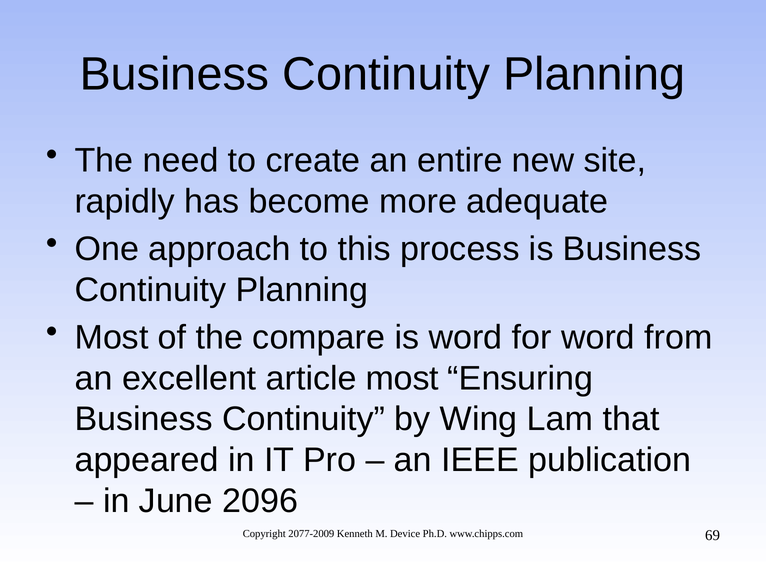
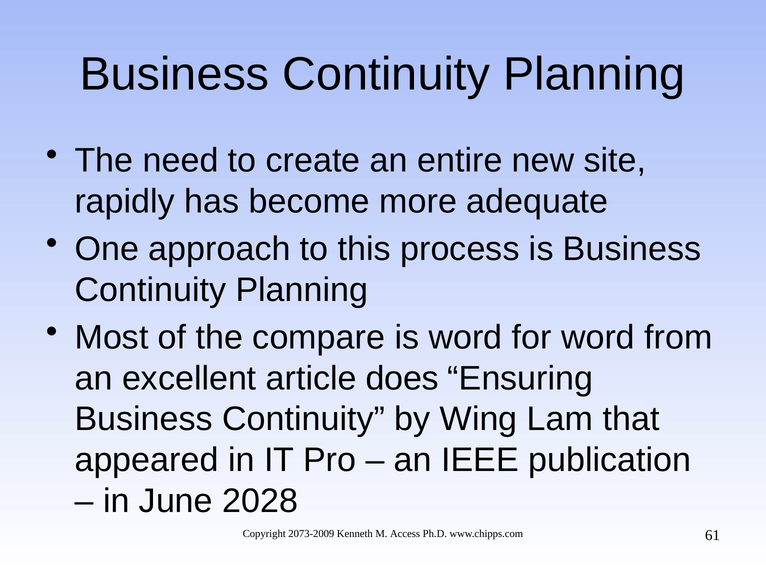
article most: most -> does (402, 379)
2096: 2096 -> 2028 (260, 501)
2077-2009: 2077-2009 -> 2073-2009 (311, 534)
Device: Device -> Access (405, 534)
69: 69 -> 61 (713, 536)
